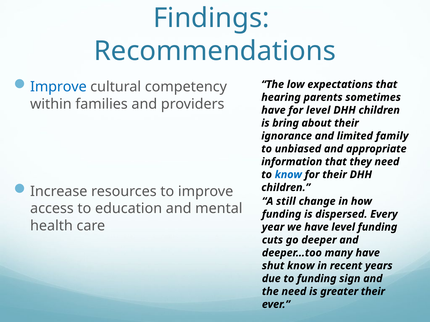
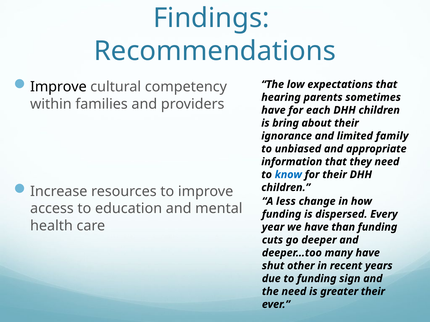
Improve colour: blue -> black (58, 87)
for level: level -> each (318, 110)
still: still -> less (286, 202)
have level: level -> than (343, 227)
shut know: know -> other (301, 266)
